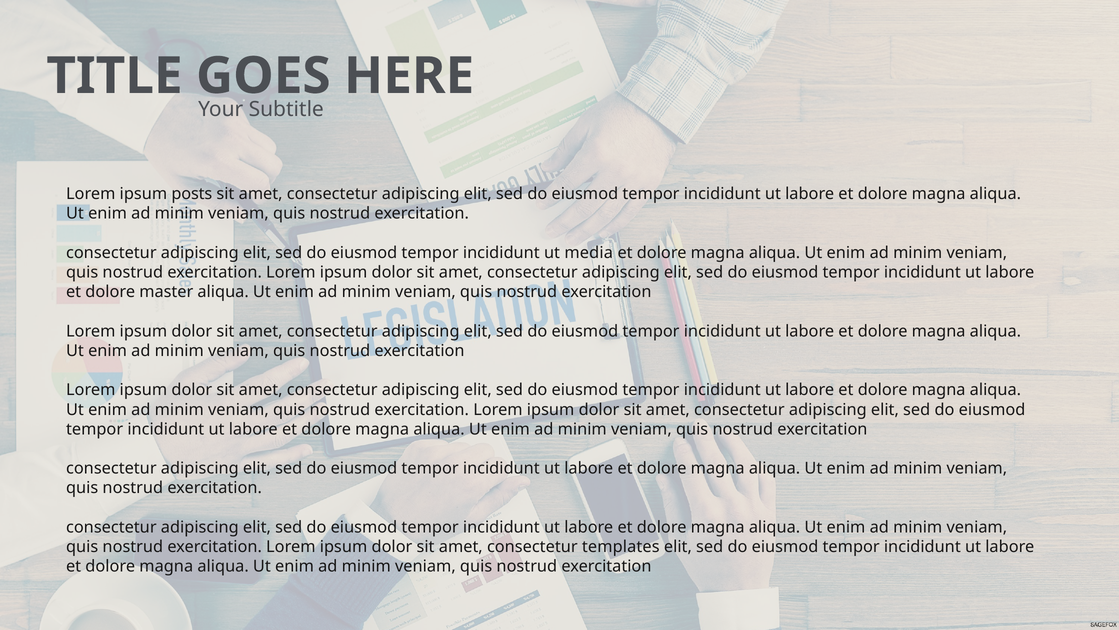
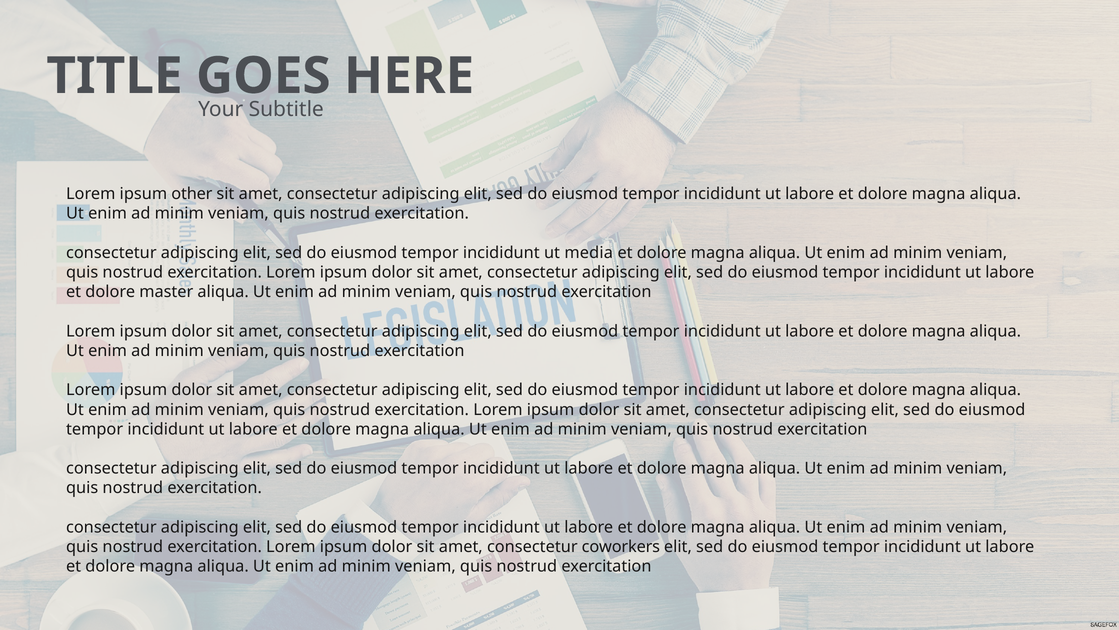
posts: posts -> other (192, 194)
templates: templates -> coworkers (621, 546)
